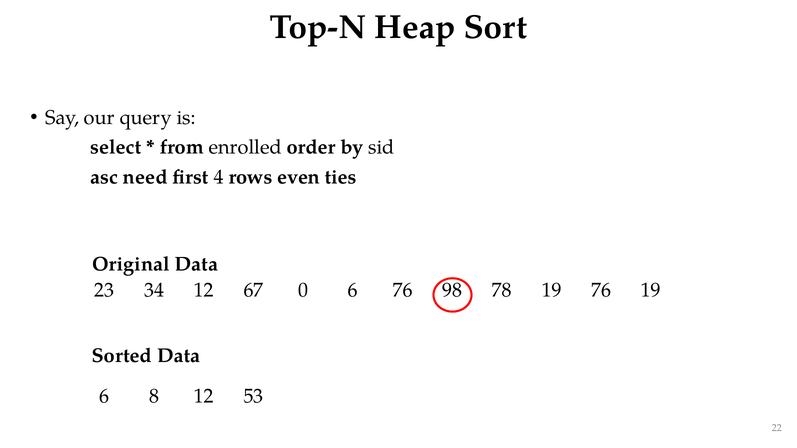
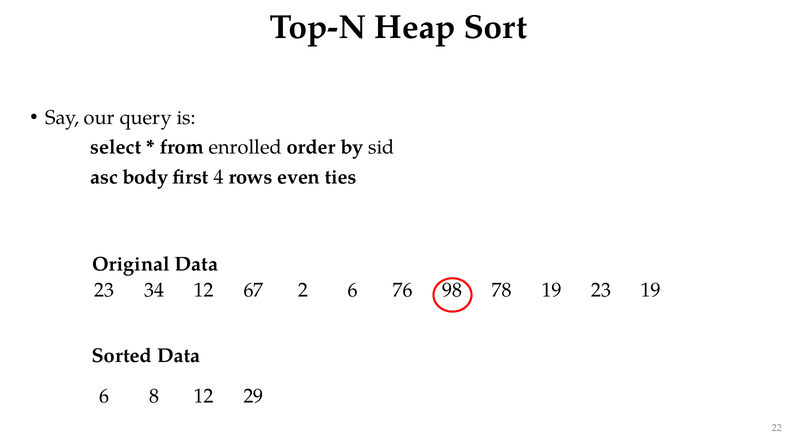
need: need -> body (145, 177)
0: 0 -> 2 (303, 290)
19 76: 76 -> 23 (601, 290)
53: 53 -> 29 (253, 396)
